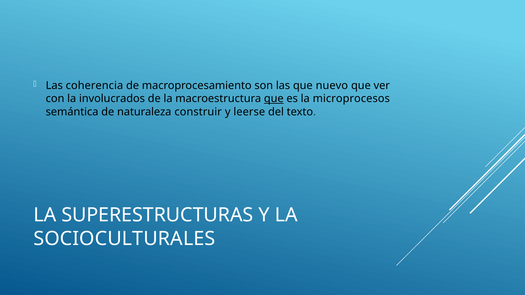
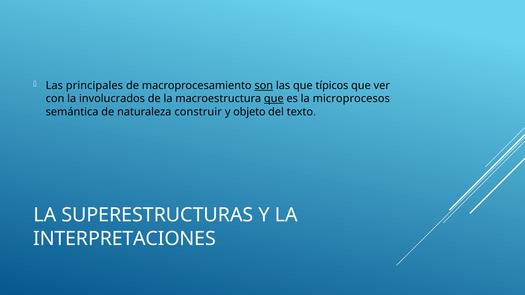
coherencia: coherencia -> principales (94, 86)
son underline: none -> present (264, 86)
nuevo: nuevo -> típicos (332, 86)
leerse: leerse -> objeto (249, 112)
SOCIOCULTURALES: SOCIOCULTURALES -> INTERPRETACIONES (125, 239)
